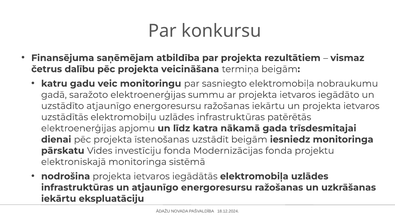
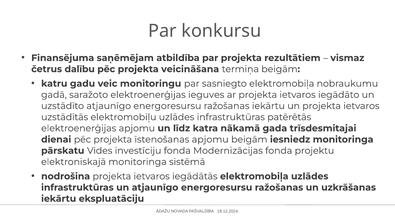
summu: summu -> ieguves (206, 95)
īstenošanas uzstādīt: uzstādīt -> apjomu (210, 140)
